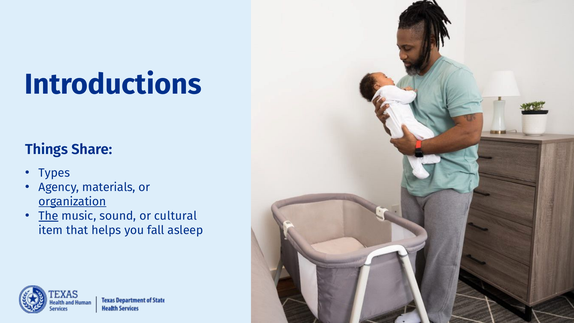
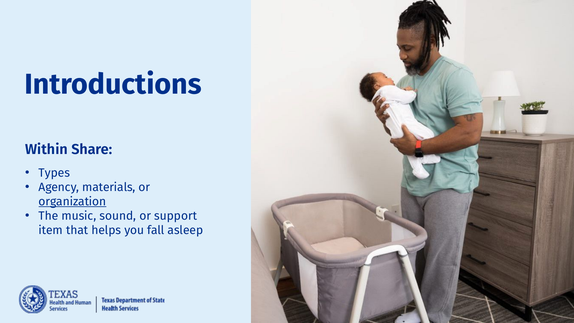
Things: Things -> Within (46, 149)
The underline: present -> none (48, 216)
cultural: cultural -> support (176, 216)
